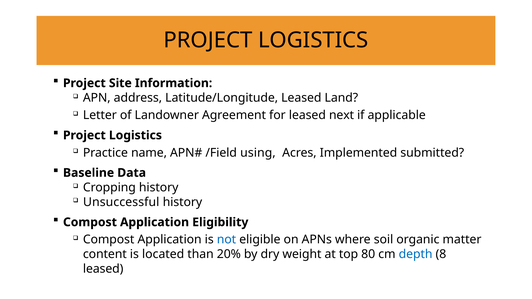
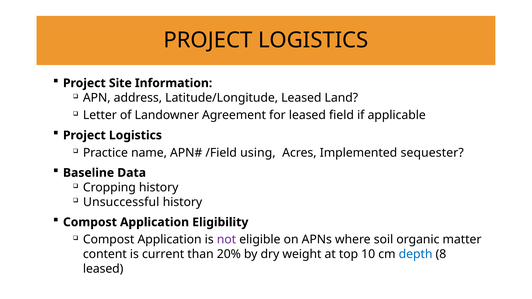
next: next -> field (341, 115)
submitted: submitted -> sequester (432, 153)
not colour: blue -> purple (226, 240)
located: located -> current (163, 254)
80: 80 -> 10 (368, 254)
